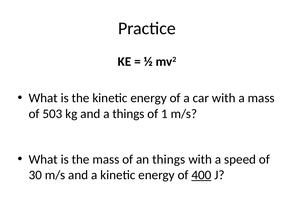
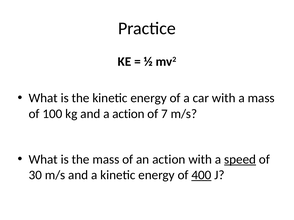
503: 503 -> 100 (52, 114)
a things: things -> action (128, 114)
1: 1 -> 7 (164, 114)
an things: things -> action (169, 160)
speed underline: none -> present (240, 160)
